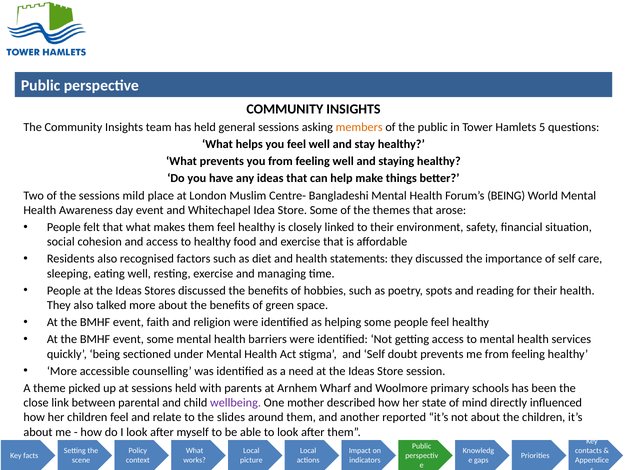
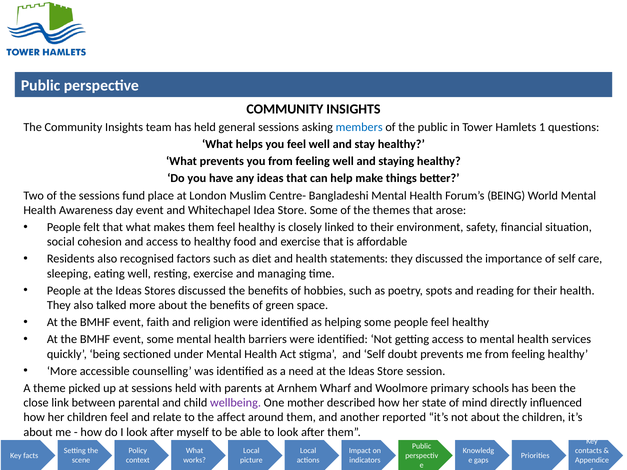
members colour: orange -> blue (359, 127)
5: 5 -> 1 (542, 127)
mild: mild -> fund (134, 196)
slides: slides -> affect (231, 418)
